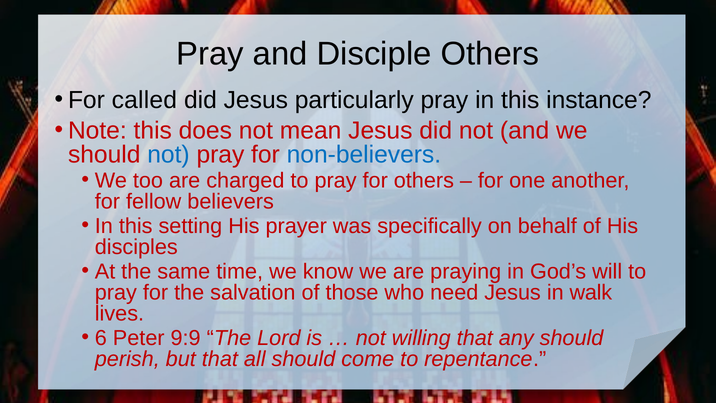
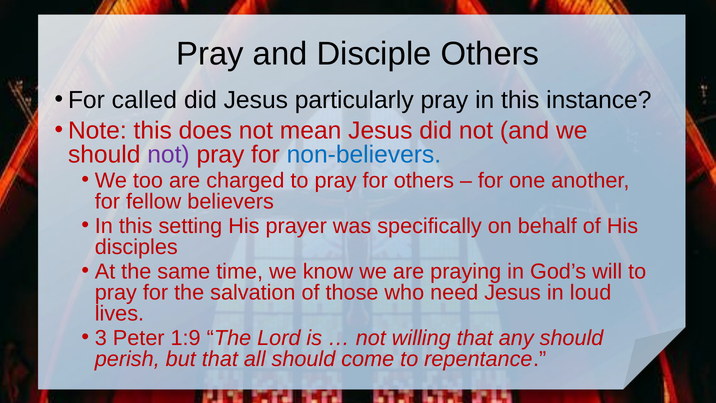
not colour: blue -> purple (168, 155)
walk: walk -> loud (591, 292)
6: 6 -> 3 (101, 338)
9:9: 9:9 -> 1:9 (186, 338)
